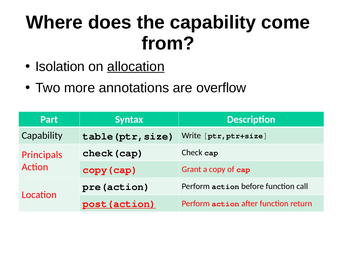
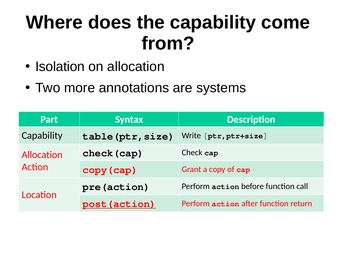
allocation underline: present -> none (136, 67)
overflow: overflow -> systems (221, 88)
Principals: Principals -> Allocation (42, 154)
